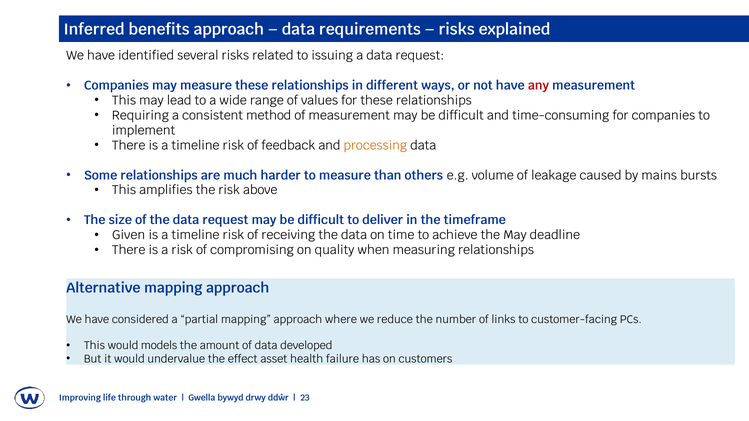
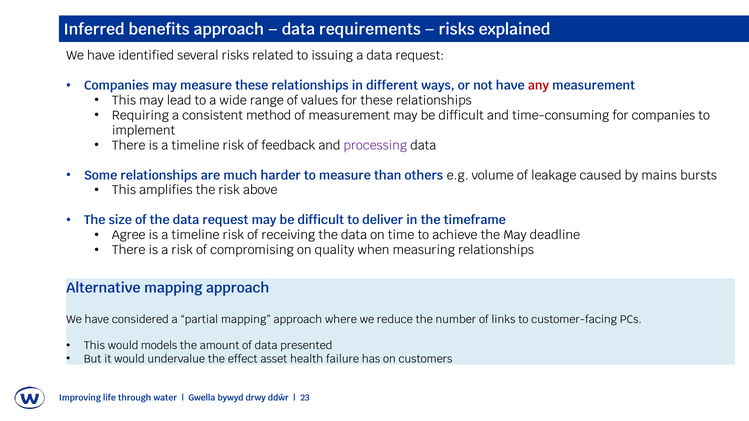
processing colour: orange -> purple (375, 146)
Given: Given -> Agree (129, 235)
developed: developed -> presented (306, 346)
